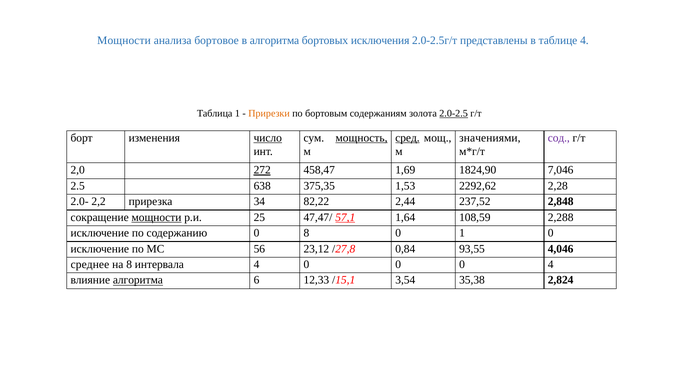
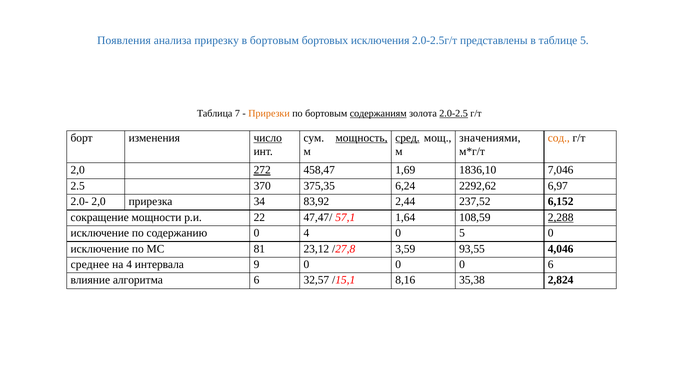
Мощности: Мощности -> Появления (124, 40)
бортовое: бортовое -> прирезку (217, 40)
в алгоритма: алгоритма -> бортовым (274, 40)
таблице 4: 4 -> 5 (584, 40)
Таблица 1: 1 -> 7 (237, 113)
содержаниям underline: none -> present (378, 113)
сод colour: purple -> orange (559, 138)
1824,90: 1824,90 -> 1836,10 (478, 170)
638: 638 -> 370 (262, 186)
1,53: 1,53 -> 6,24 (405, 186)
2,28: 2,28 -> 6,97 (558, 186)
2.0- 2,2: 2,2 -> 2,0 (99, 202)
82,22: 82,22 -> 83,92 (316, 202)
2,848: 2,848 -> 6,152 (561, 202)
мощности underline: present -> none (156, 218)
25: 25 -> 22 (259, 218)
57,1 underline: present -> none (345, 218)
2,288 underline: none -> present (561, 218)
0 8: 8 -> 4 (306, 233)
0 1: 1 -> 5 (462, 233)
56: 56 -> 81 (259, 249)
0,84: 0,84 -> 3,59 (405, 249)
на 8: 8 -> 4 (129, 265)
интервала 4: 4 -> 9 (256, 265)
0 4: 4 -> 6 (551, 265)
алгоритма underline: present -> none (138, 281)
12,33: 12,33 -> 32,57 (316, 281)
3,54: 3,54 -> 8,16 (405, 281)
